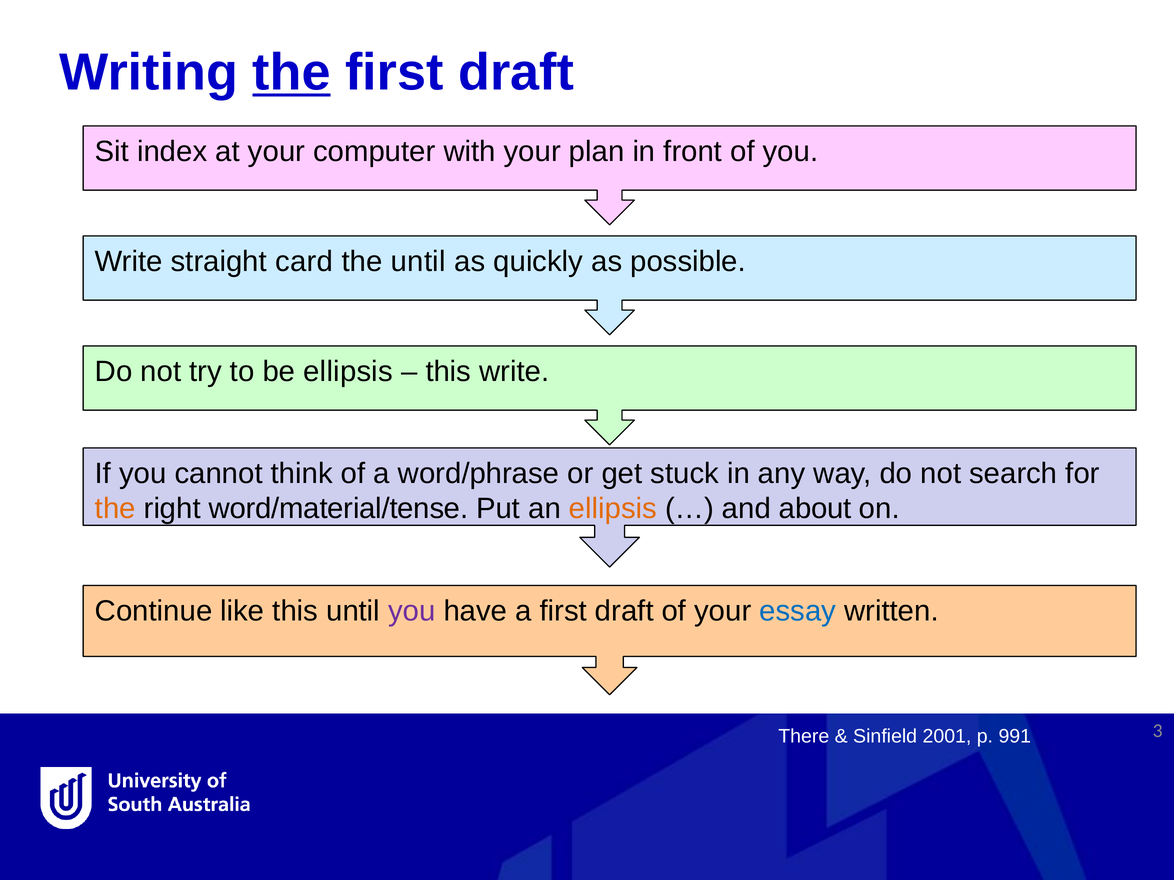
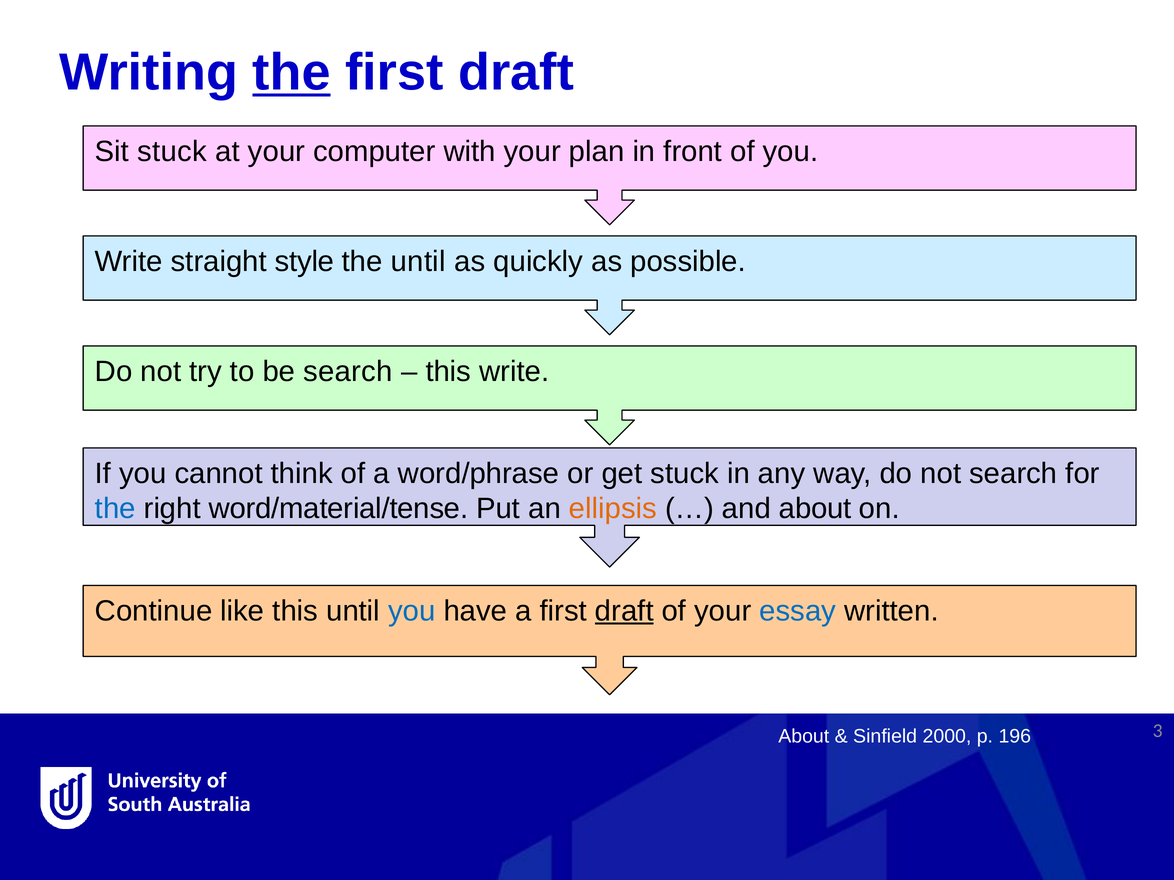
Sit index: index -> stuck (172, 151)
card: card -> style (305, 262)
be ellipsis: ellipsis -> search (348, 372)
the colour: orange -> blue (115, 509)
you colour: purple -> blue (412, 611)
draft underline: none -> present (624, 611)
There: There -> About (804, 737)
2001: 2001 -> 2000 (947, 737)
991: 991 -> 196 (1015, 737)
